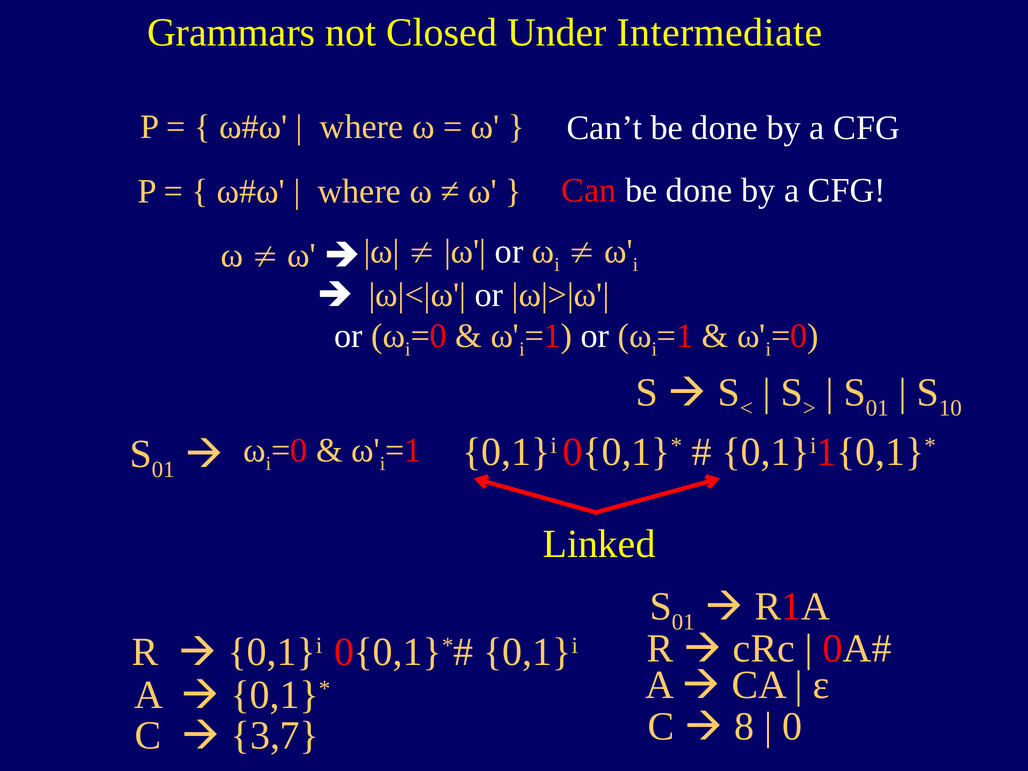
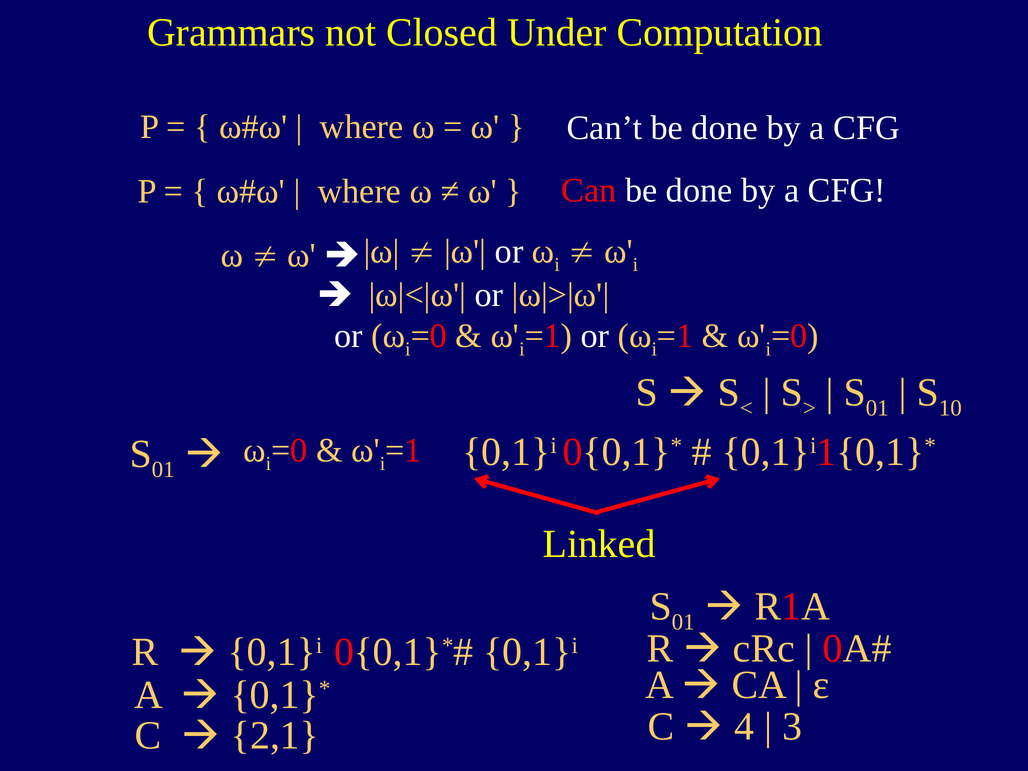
Intermediate: Intermediate -> Computation (720, 33)
8: 8 -> 4 (744, 727)
0: 0 -> 3 (792, 727)
3,7: 3,7 -> 2,1 (275, 735)
